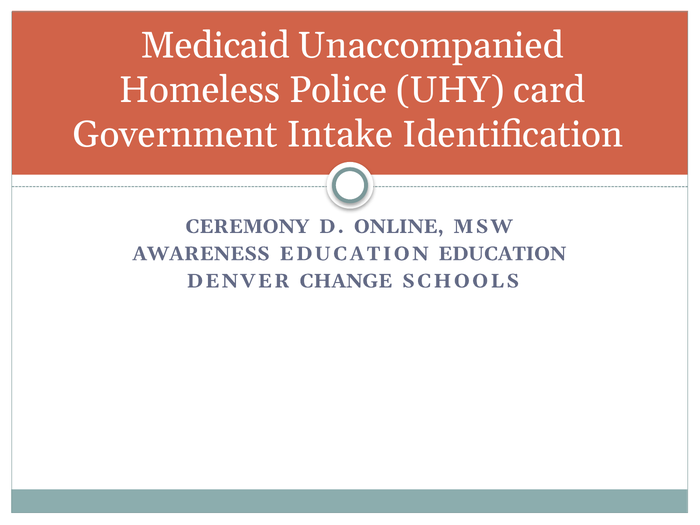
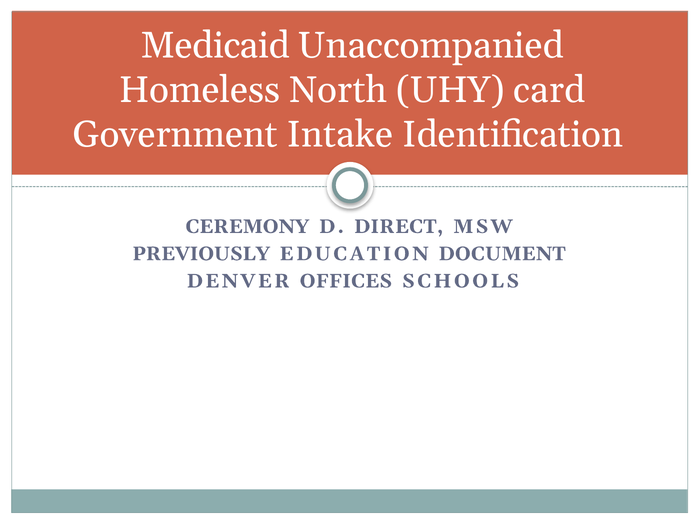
Police: Police -> North (338, 90)
ONLINE: ONLINE -> DIRECT (399, 227)
AWARENESS: AWARENESS -> PREVIOUSLY (201, 254)
EDUCATION EDUCATION: EDUCATION -> DOCUMENT (502, 254)
CHANGE: CHANGE -> OFFICES (346, 281)
